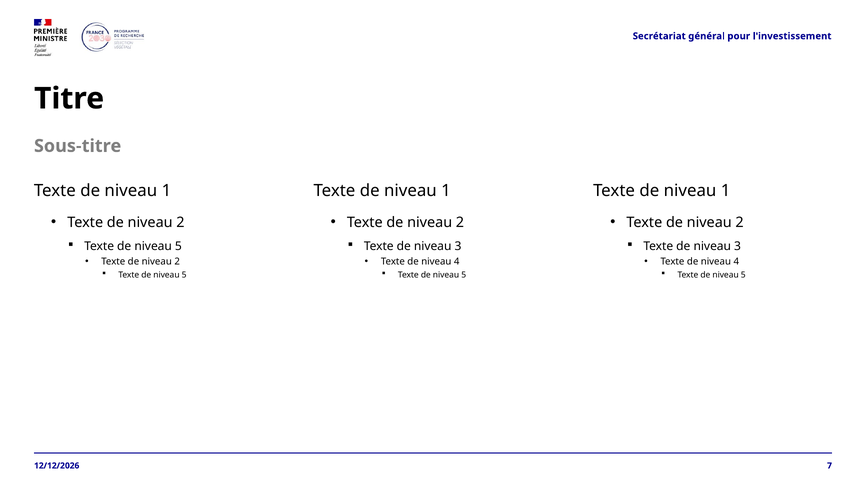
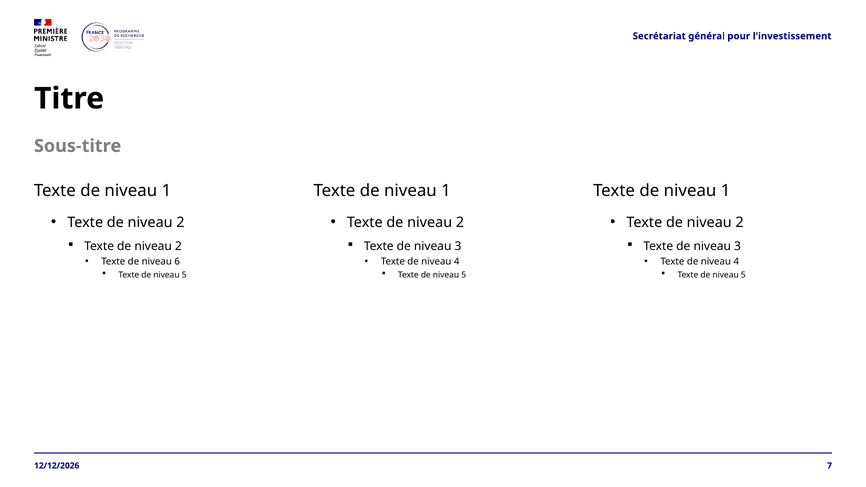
5: 5 -> 2 (178, 247)
2: 2 -> 6 (177, 262)
